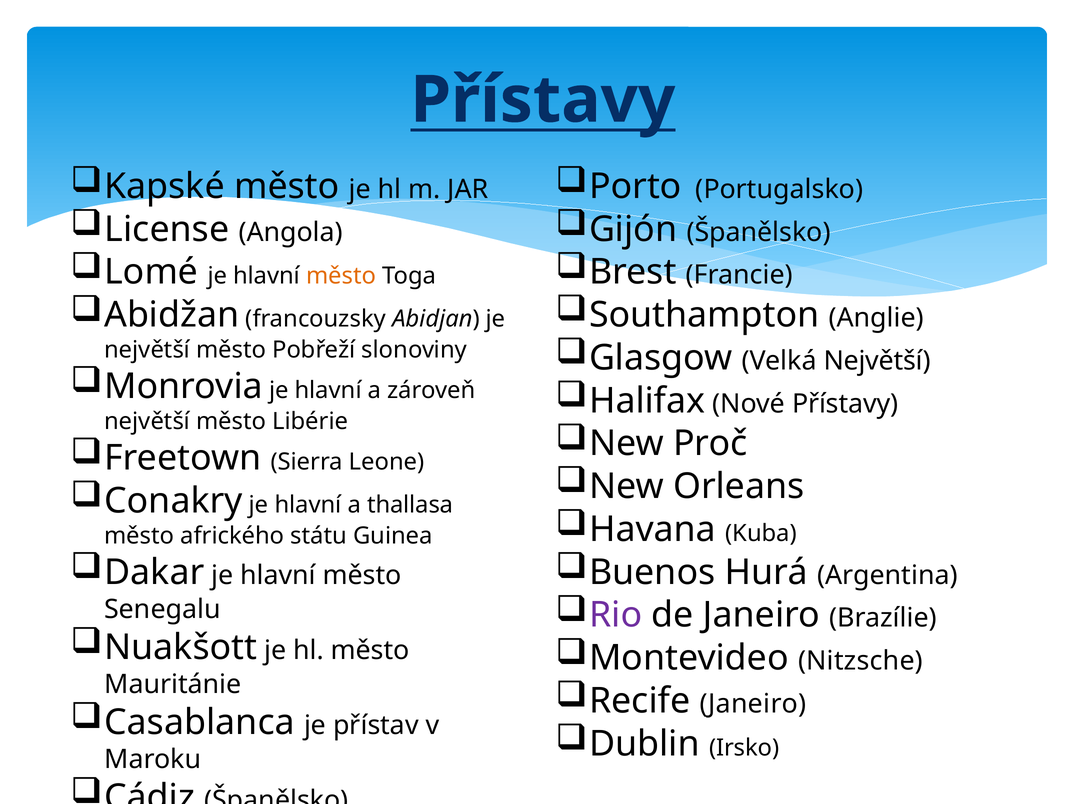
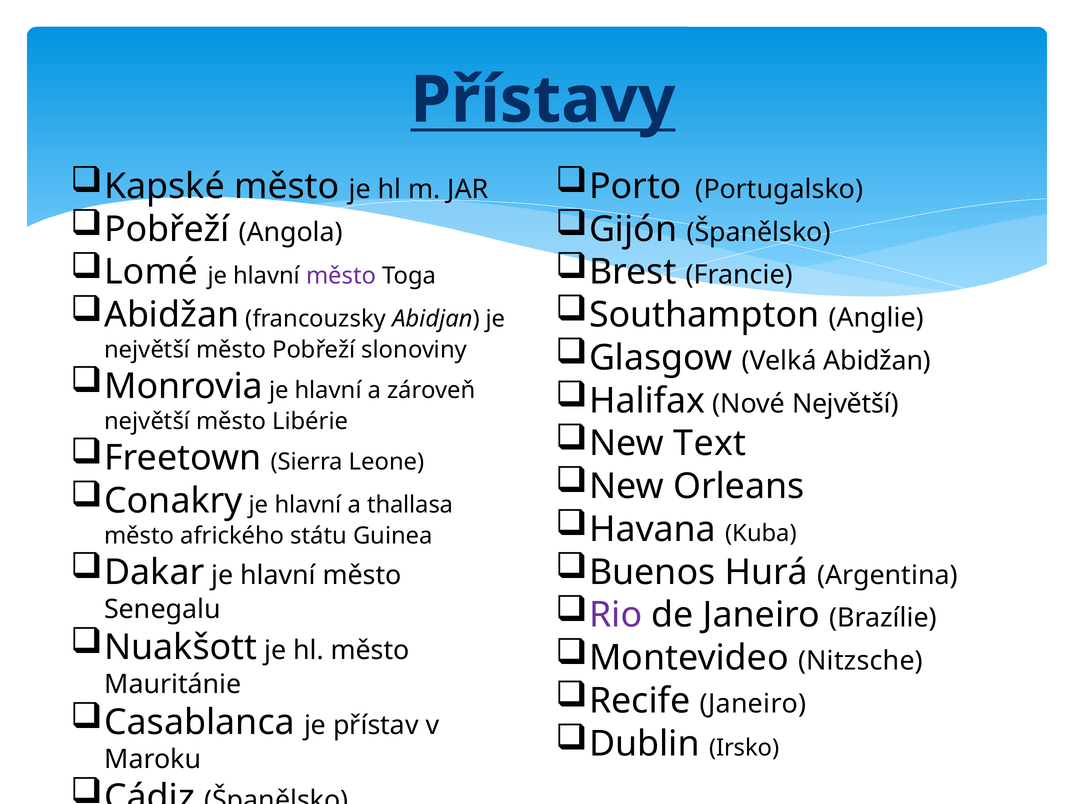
License: License -> Pobřeží (167, 229)
město colour: orange -> purple (341, 276)
Velká Největší: Největší -> Abidžan (877, 361)
Nové Přístavy: Přístavy -> Největší (845, 404)
Proč: Proč -> Text (710, 444)
